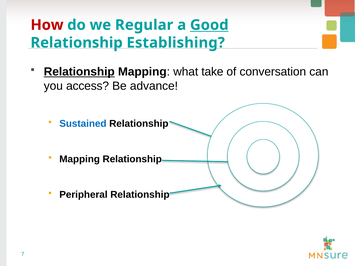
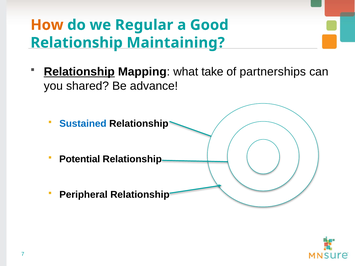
How colour: red -> orange (47, 25)
Good underline: present -> none (209, 25)
Establishing: Establishing -> Maintaining (176, 43)
conversation: conversation -> partnerships (273, 72)
access: access -> shared (88, 86)
Mapping: Mapping -> Potential (80, 159)
